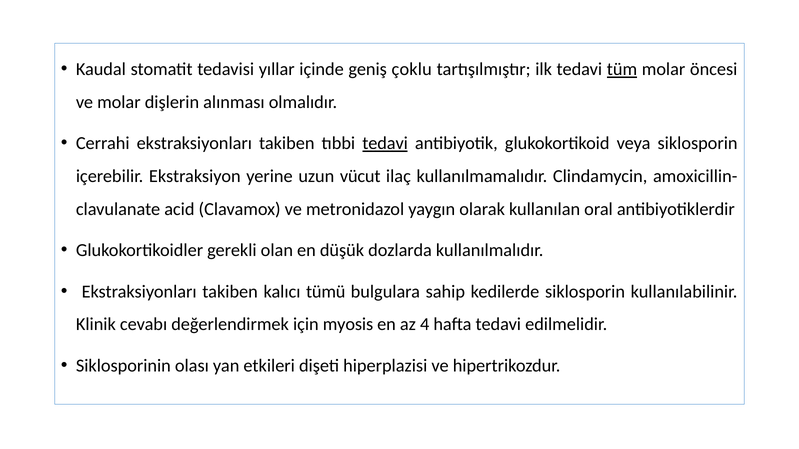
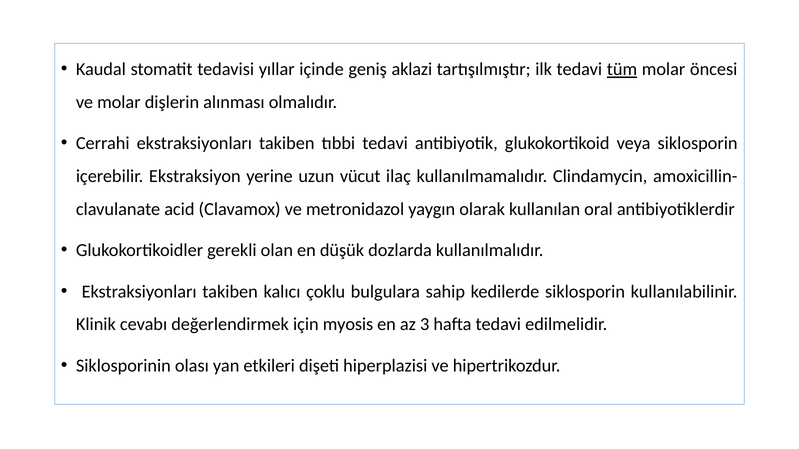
çoklu: çoklu -> aklazi (412, 69)
tedavi underline: present -> none (385, 144)
tümü: tümü -> çoklu (326, 292)
4: 4 -> 3 (425, 325)
